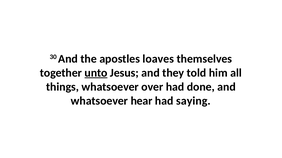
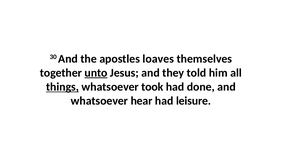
things underline: none -> present (62, 87)
over: over -> took (152, 87)
saying: saying -> leisure (194, 101)
